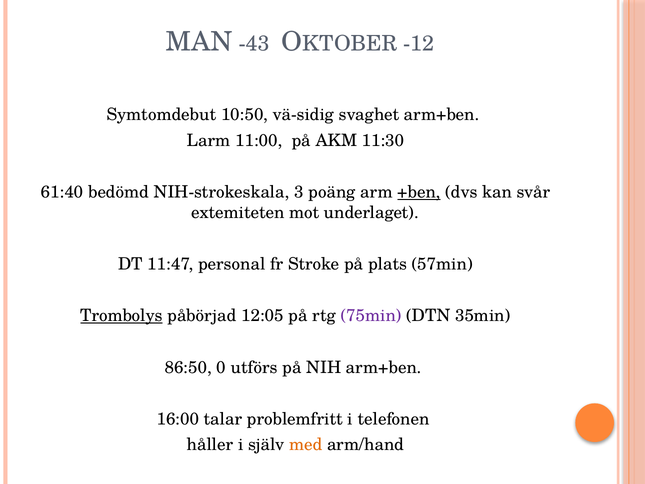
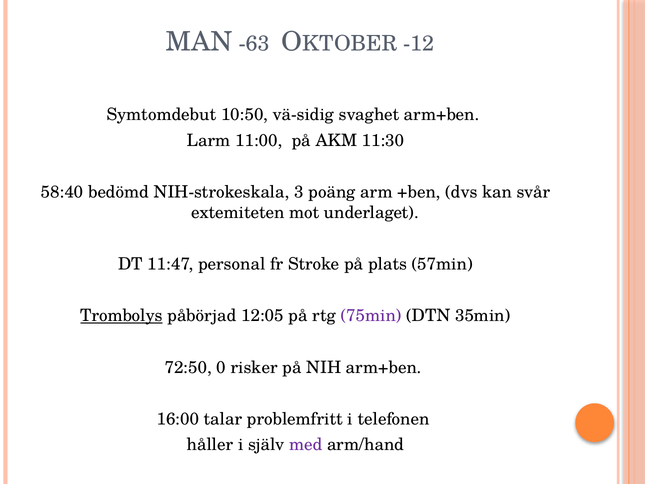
-43: -43 -> -63 (254, 44)
61:40: 61:40 -> 58:40 (62, 192)
+ben underline: present -> none (419, 192)
86:50: 86:50 -> 72:50 (188, 367)
utförs: utförs -> risker (254, 367)
med colour: orange -> purple (306, 445)
